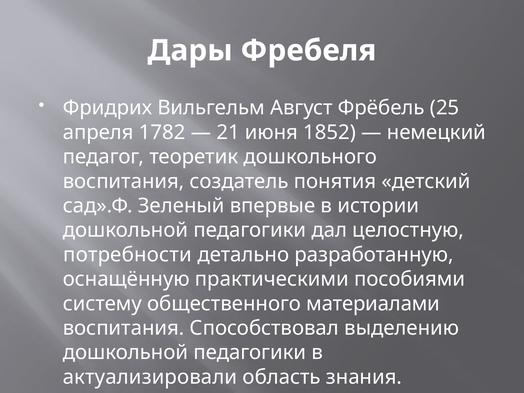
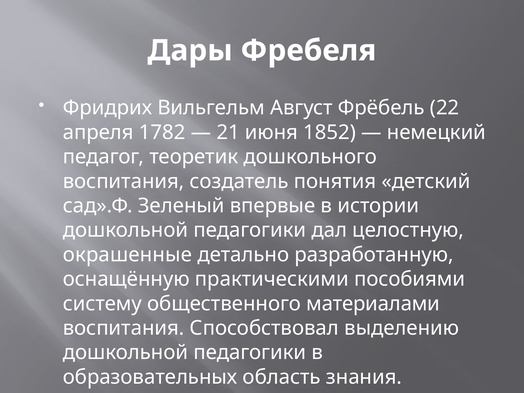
25: 25 -> 22 (445, 108)
потребности: потребности -> окрашенные (127, 255)
актуализировали: актуализировали -> образовательных (150, 377)
